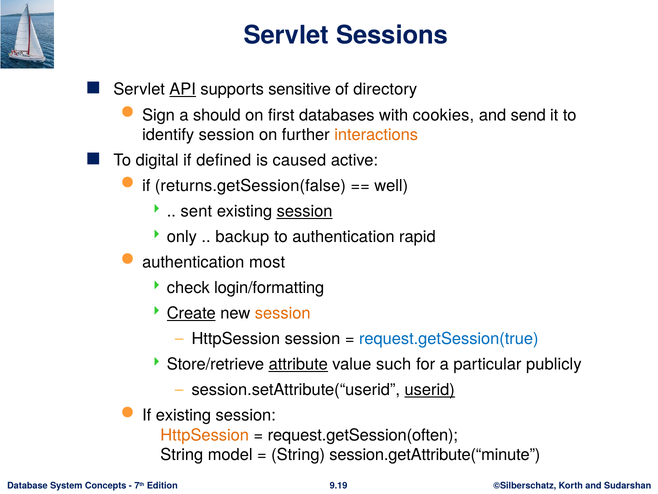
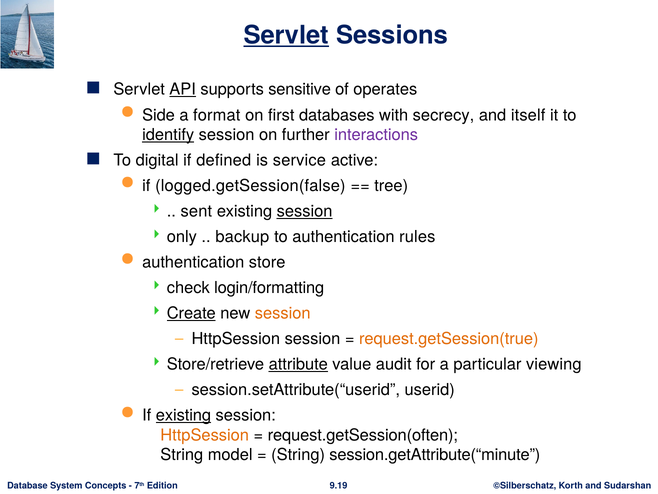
Servlet underline: none -> present (286, 35)
directory: directory -> operates (385, 89)
Sign: Sign -> Side (159, 115)
should: should -> format (217, 115)
cookies: cookies -> secrecy (443, 115)
send: send -> itself (528, 115)
identify underline: none -> present (168, 135)
interactions colour: orange -> purple (376, 135)
caused: caused -> service (299, 160)
returns.getSession(false: returns.getSession(false -> logged.getSession(false (250, 186)
well: well -> tree (391, 186)
rapid: rapid -> rules (417, 237)
most: most -> store (267, 262)
request.getSession(true colour: blue -> orange (449, 339)
such: such -> audit (394, 364)
publicly: publicly -> viewing (554, 364)
userid underline: present -> none (430, 390)
existing underline: none -> present (183, 415)
